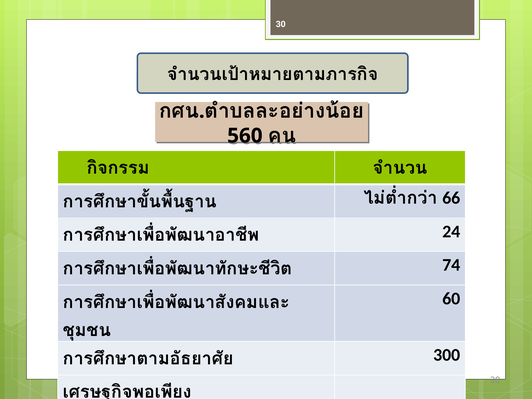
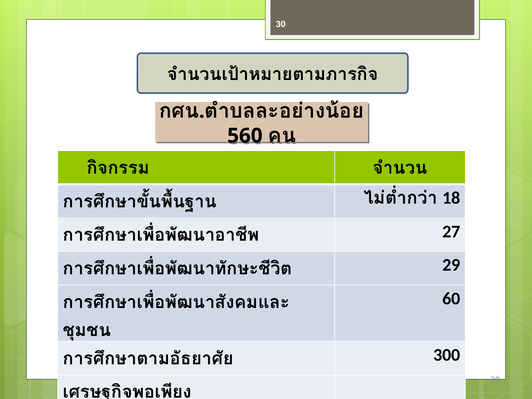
66: 66 -> 18 (451, 198)
24: 24 -> 27 (451, 231)
74: 74 -> 29 (451, 265)
